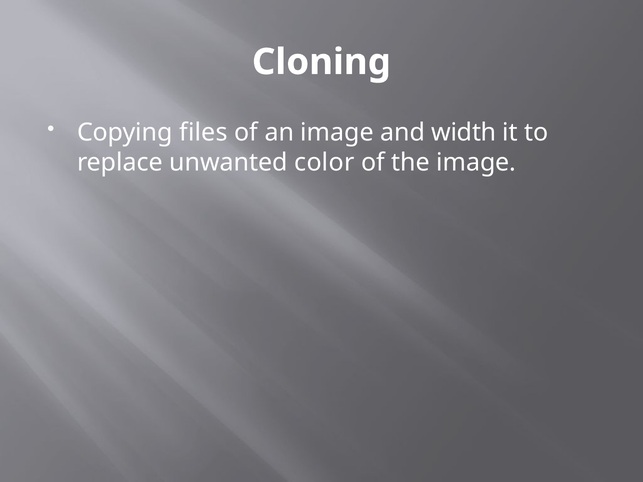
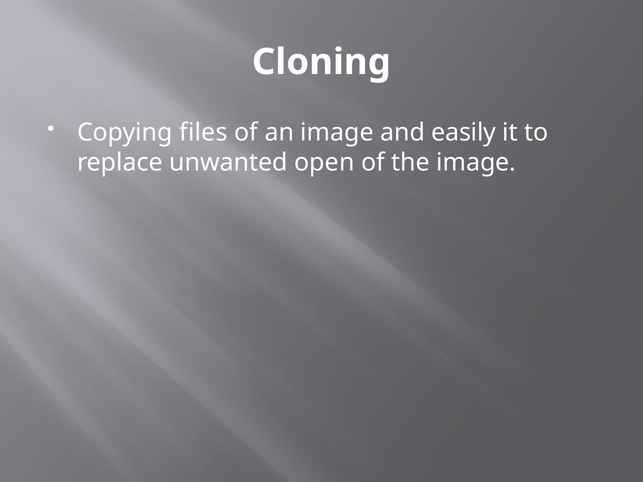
width: width -> easily (464, 132)
color: color -> open (324, 162)
